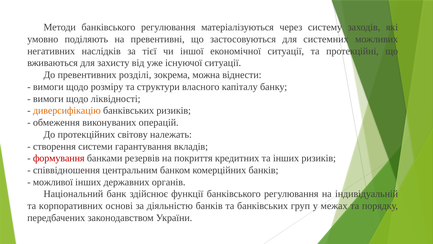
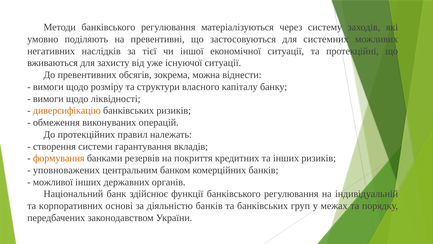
розділі: розділі -> обсягів (135, 75)
світову: світову -> правил (133, 134)
формування colour: red -> orange (59, 158)
співвідношення: співвідношення -> уповноважених (66, 170)
